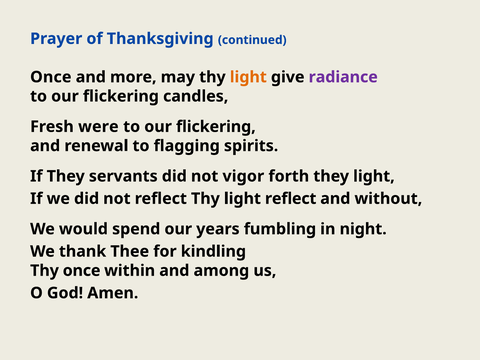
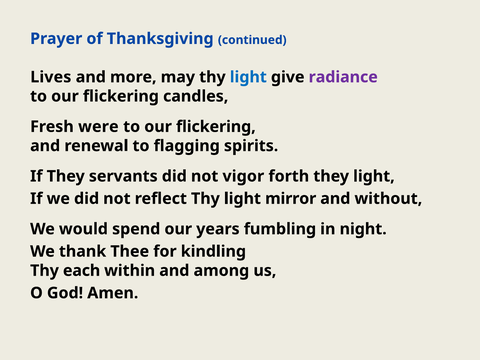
Once: Once -> Lives (51, 77)
light colour: orange -> blue (248, 77)
light reflect: reflect -> mirror (291, 199)
Thy once: once -> each (82, 271)
